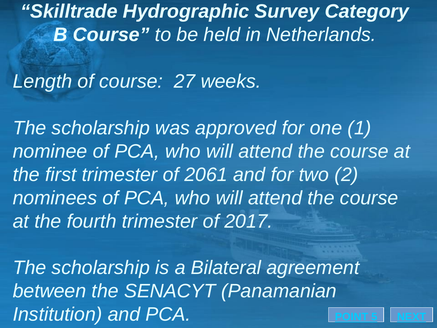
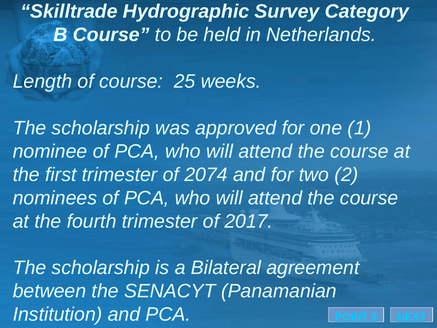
27: 27 -> 25 (185, 81)
2061: 2061 -> 2074 (206, 174)
